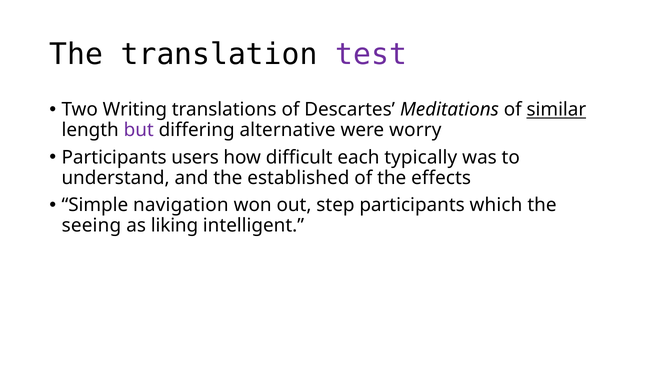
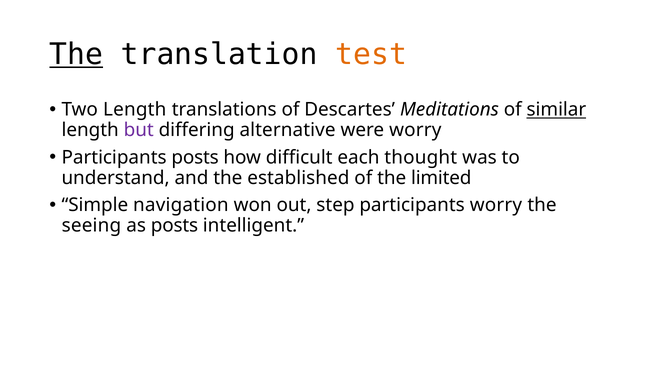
The underline: none -> present (76, 54)
test colour: purple -> orange (371, 54)
Two Writing: Writing -> Length (135, 110)
Participants users: users -> posts (195, 157)
typically: typically -> thought (421, 157)
effects: effects -> limited (441, 178)
participants which: which -> worry (496, 205)
as liking: liking -> posts (175, 225)
